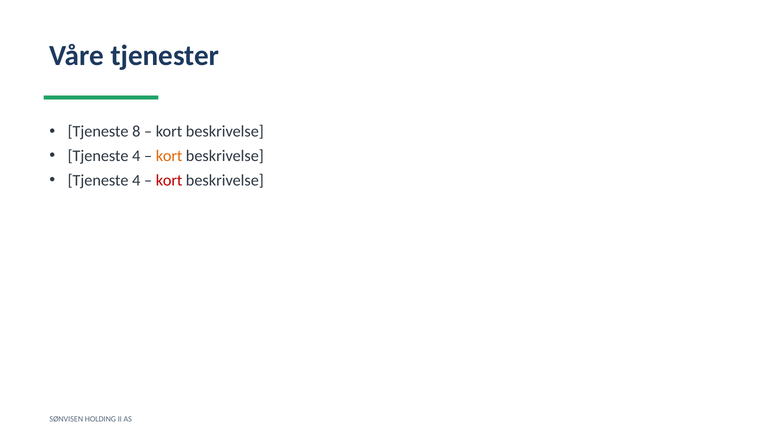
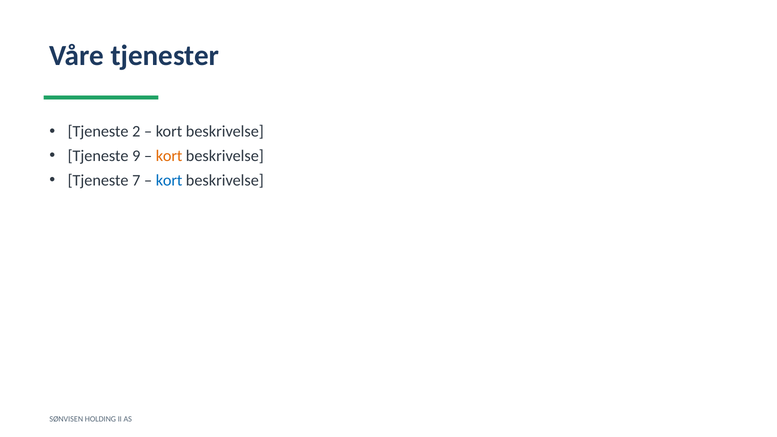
8: 8 -> 2 (136, 132)
4: 4 -> 9 (136, 156)
4: 4 -> 7 (136, 180)
kort colour: red -> blue (169, 180)
